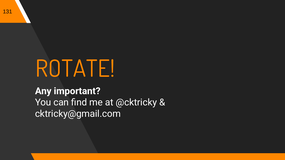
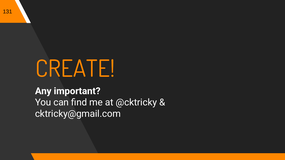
ROTATE: ROTATE -> CREATE (75, 69)
